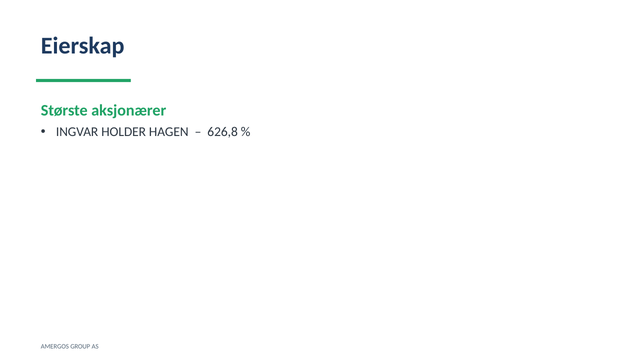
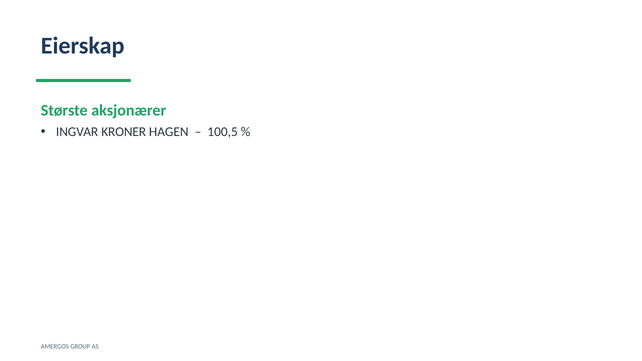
HOLDER: HOLDER -> KRONER (124, 132)
626,8: 626,8 -> 100,5 (223, 132)
